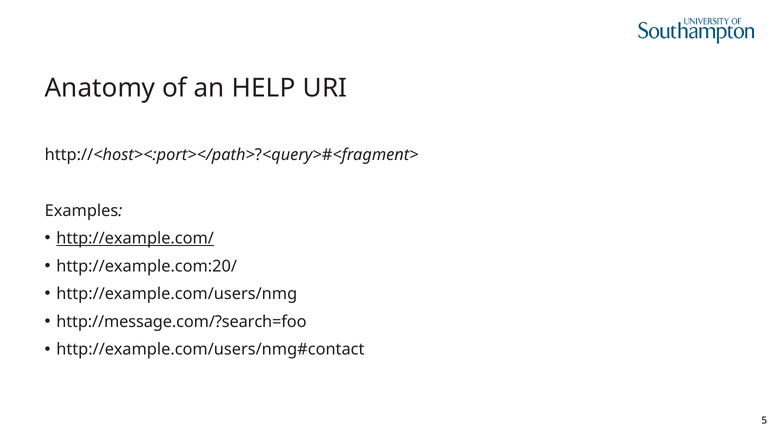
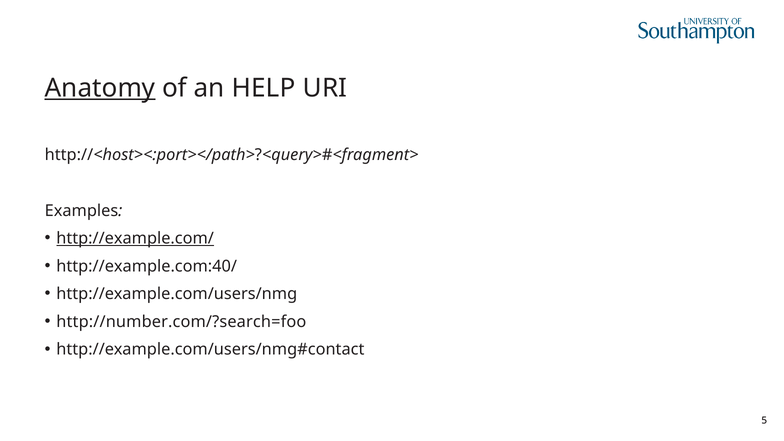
Anatomy underline: none -> present (100, 88)
http://example.com:20/: http://example.com:20/ -> http://example.com:40/ (147, 266)
http://message.com/?search=foo: http://message.com/?search=foo -> http://number.com/?search=foo (181, 322)
